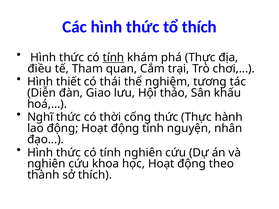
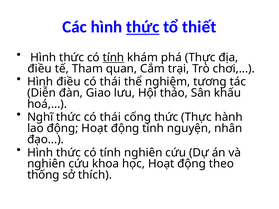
thức underline: none -> present (143, 27)
tổ thích: thích -> thiết (199, 27)
Hình thiết: thiết -> điều (69, 82)
thức có thời: thời -> thái (110, 117)
thành: thành -> thống (43, 175)
